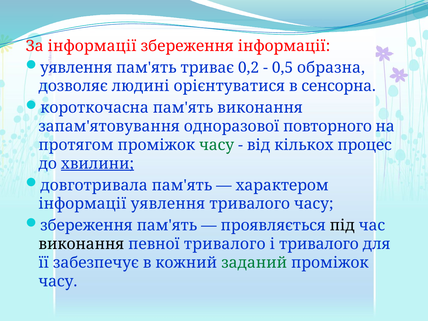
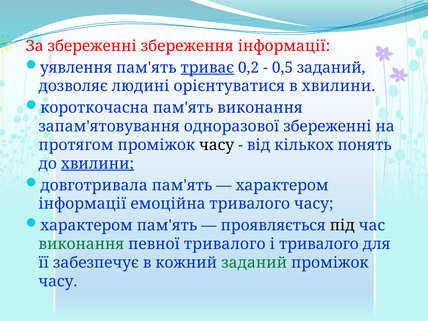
За інформації: інформації -> збереженні (92, 46)
триває underline: none -> present (207, 68)
0,5 образна: образна -> заданий (331, 68)
в сенсорна: сенсорна -> хвилини (338, 86)
одноразової повторного: повторного -> збереженні (327, 126)
часу colour: green -> black (217, 145)
процес: процес -> понять (365, 145)
інформації уявлення: уявлення -> емоційна (168, 204)
збереження: збереження -> характером (87, 226)
виконання colour: black -> green (81, 244)
